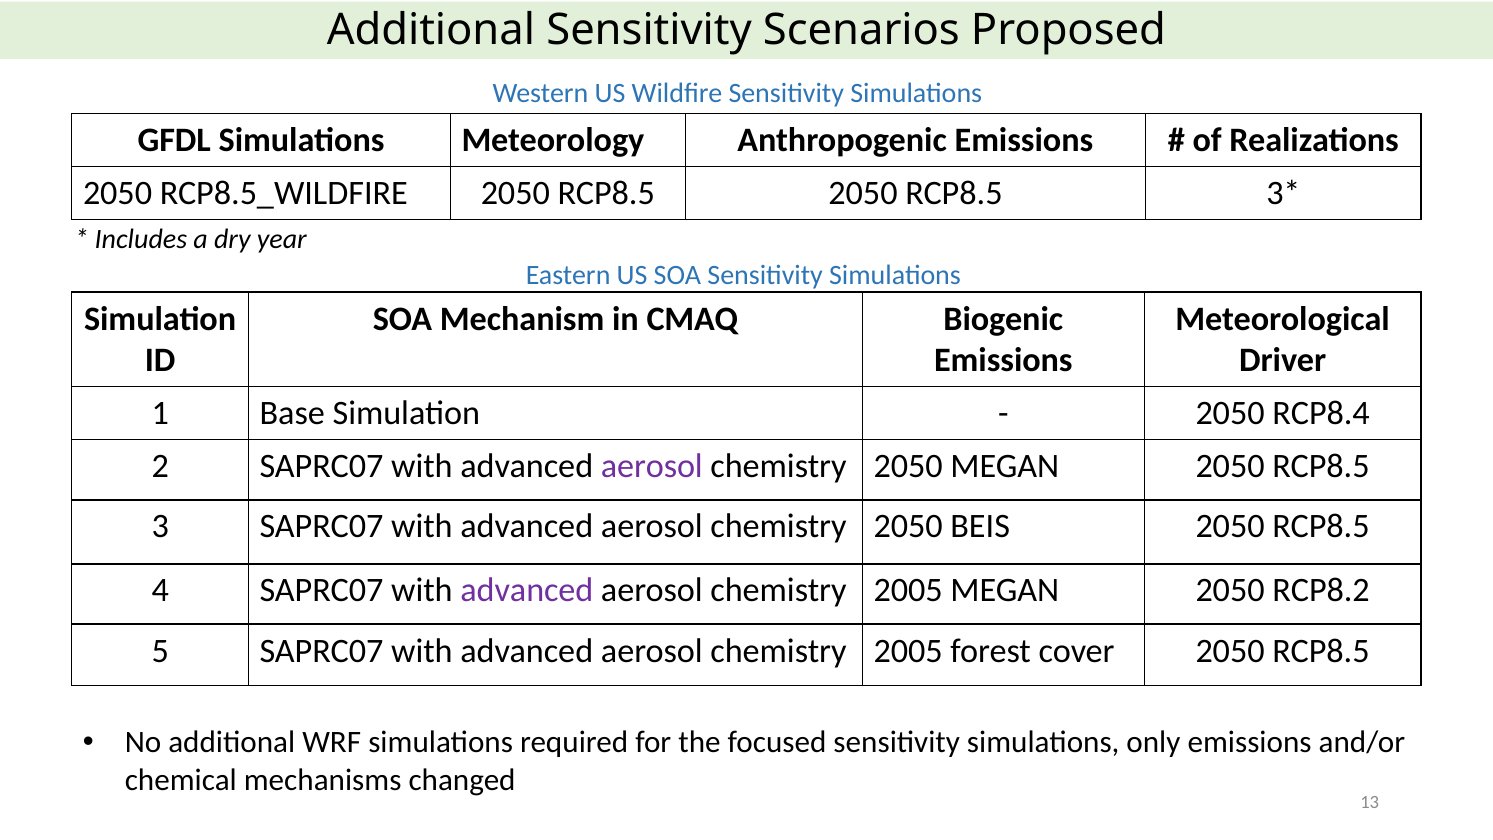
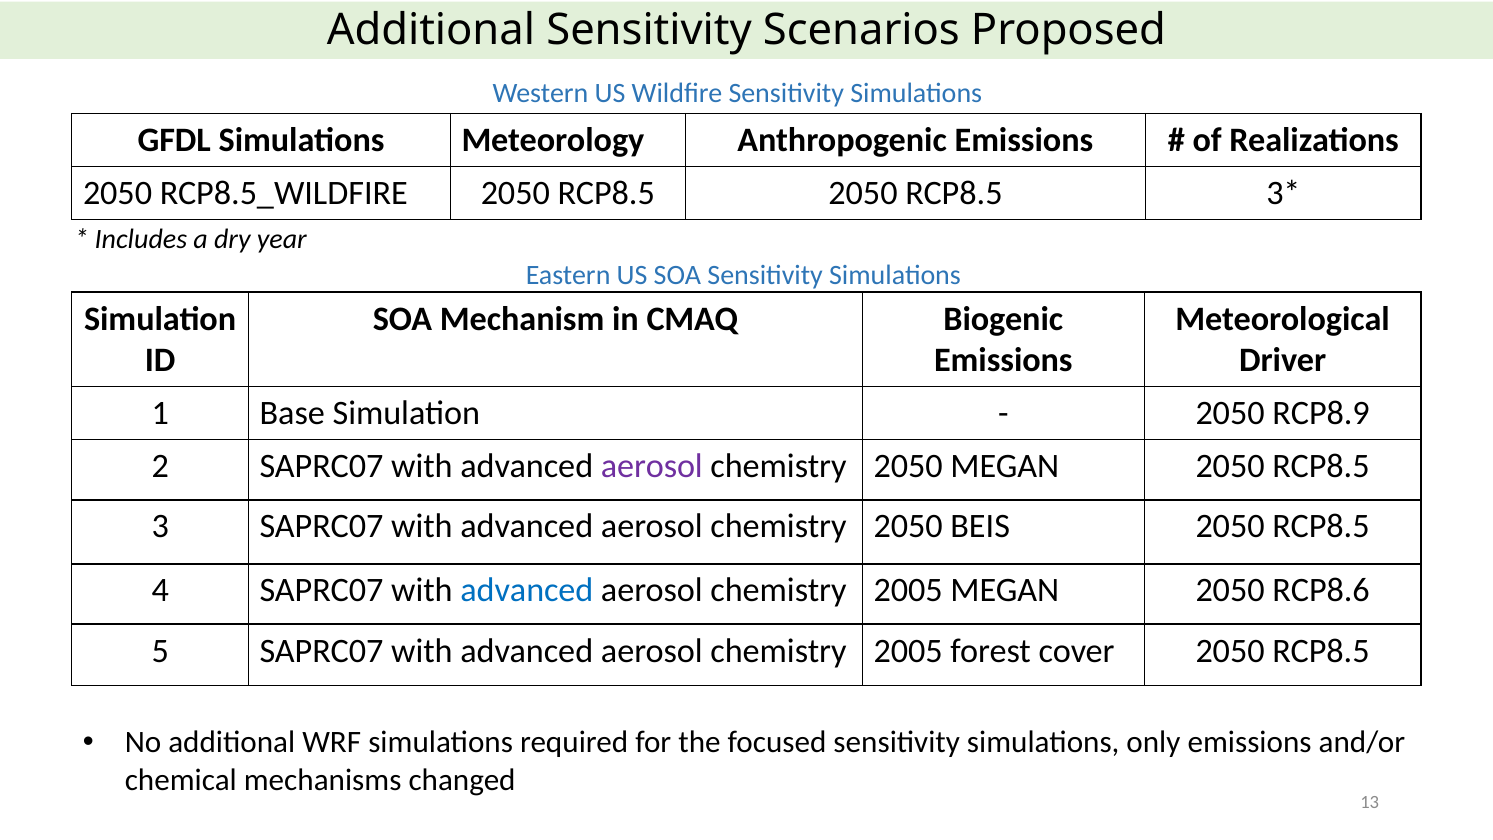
RCP8.4: RCP8.4 -> RCP8.9 (1321, 413)
advanced colour: purple -> blue (527, 591)
RCP8.2: RCP8.2 -> RCP8.6 (1321, 591)
